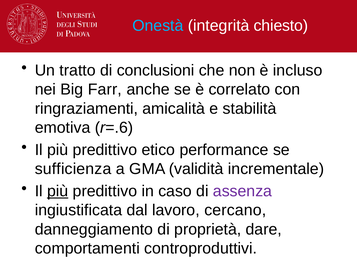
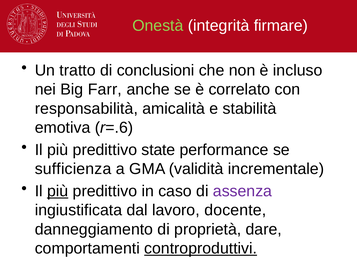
Onestà colour: light blue -> light green (158, 26)
chiesto: chiesto -> firmare (281, 26)
ringraziamenti: ringraziamenti -> responsabilità (86, 108)
etico: etico -> state (158, 150)
cercano: cercano -> docente (235, 210)
controproduttivi underline: none -> present (201, 248)
